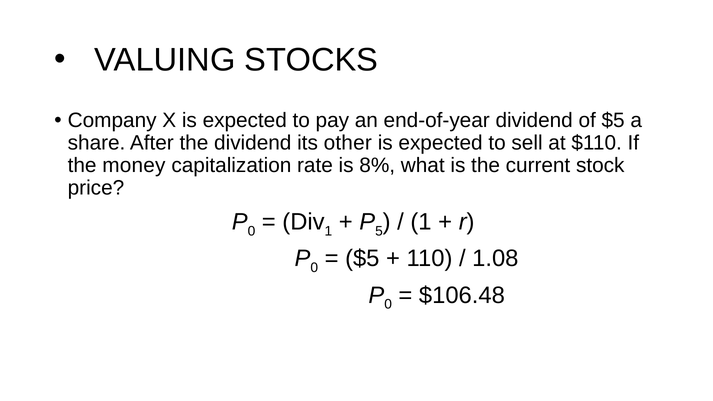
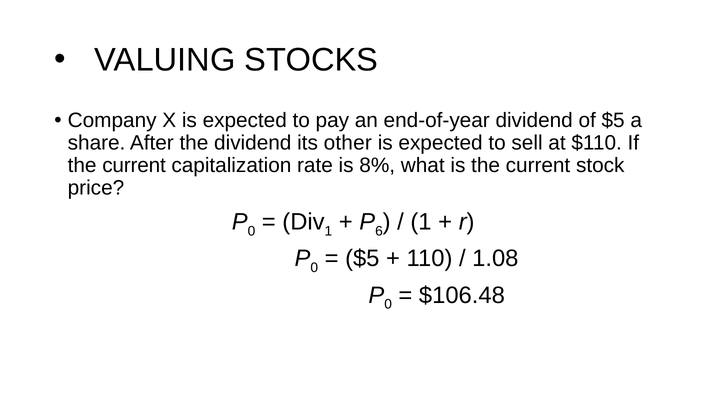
money: money -> current (134, 165)
5: 5 -> 6 (379, 231)
